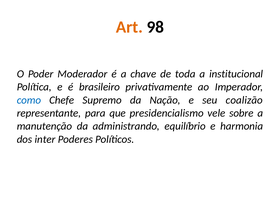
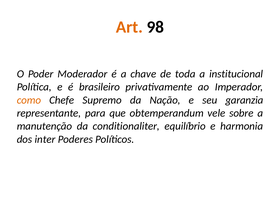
como colour: blue -> orange (29, 100)
coalizão: coalizão -> garanzia (244, 100)
presidencialismo: presidencialismo -> obtemperandum (167, 113)
administrando: administrando -> conditionaliter (126, 126)
